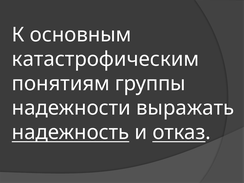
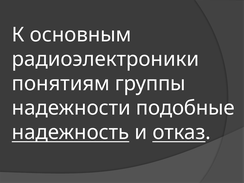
катастрофическим: катастрофическим -> радиоэлектроники (105, 59)
выражать: выражать -> подобные (185, 108)
